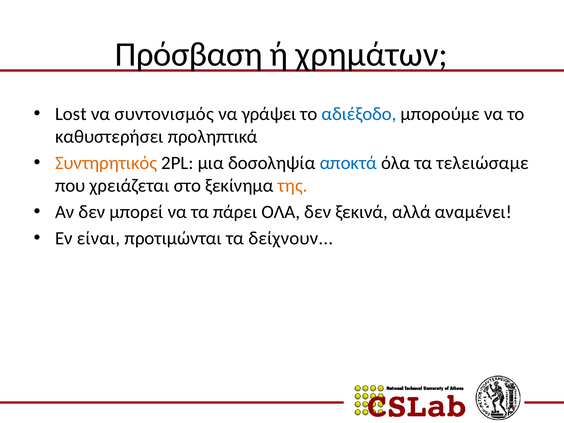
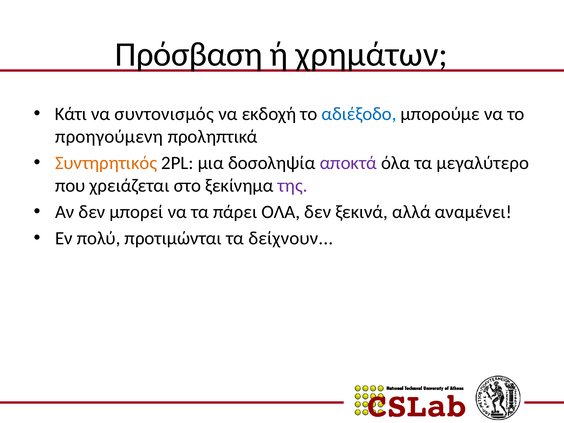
Lost: Lost -> Κάτι (71, 114)
γράψει: γράψει -> εκδοχή (269, 114)
καθυστερήσει: καθυστερήσει -> προηγούμενη (109, 137)
αποκτά colour: blue -> purple (348, 163)
τελειώσαμε: τελειώσαμε -> μεγαλύτερο (483, 163)
της colour: orange -> purple (293, 186)
είναι: είναι -> πολύ (99, 238)
